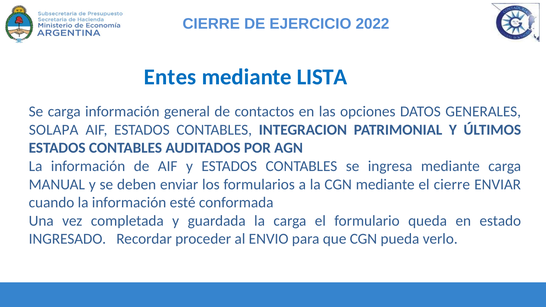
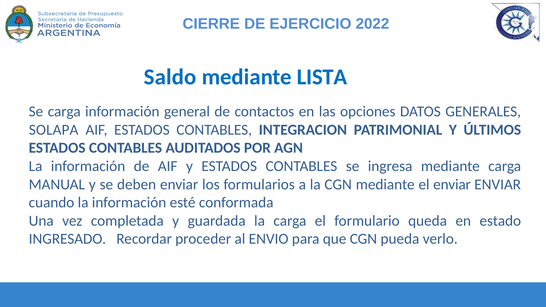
Entes: Entes -> Saldo (170, 77)
el cierre: cierre -> enviar (452, 184)
